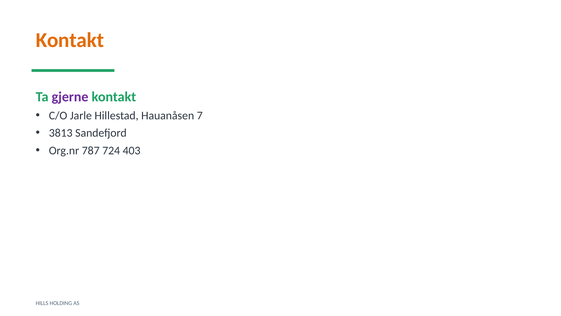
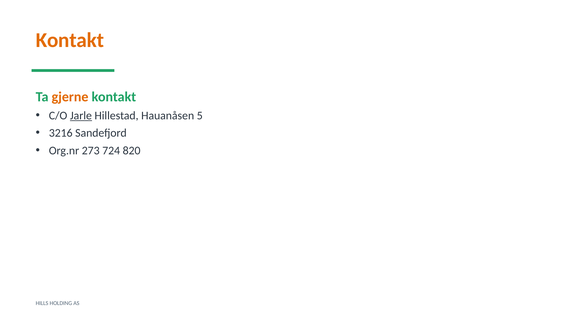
gjerne colour: purple -> orange (70, 97)
Jarle underline: none -> present (81, 115)
7: 7 -> 5 (200, 115)
3813: 3813 -> 3216 (61, 133)
787: 787 -> 273 (91, 150)
403: 403 -> 820 (132, 150)
